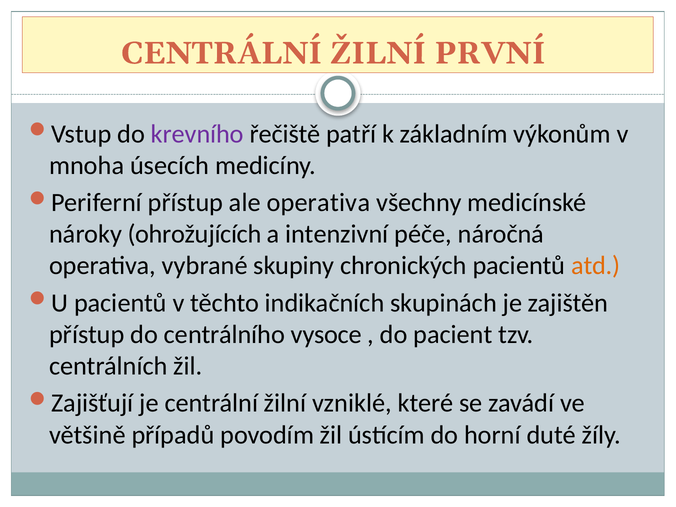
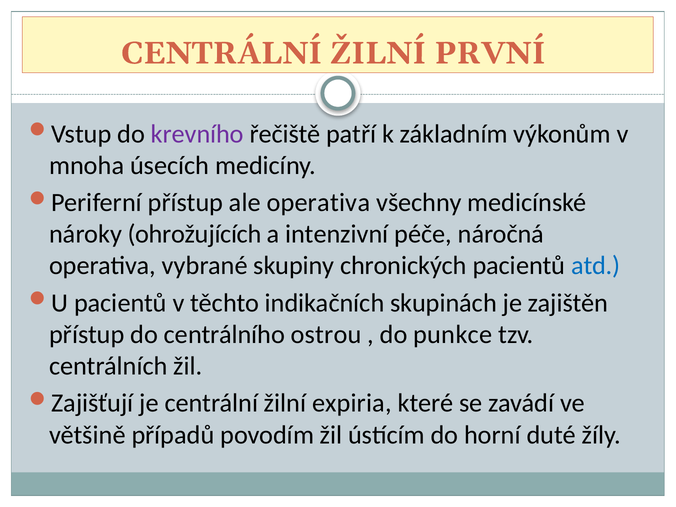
atd colour: orange -> blue (596, 266)
vysoce: vysoce -> ostrou (326, 335)
pacient: pacient -> punkce (453, 335)
vzniklé: vzniklé -> expiria (352, 403)
